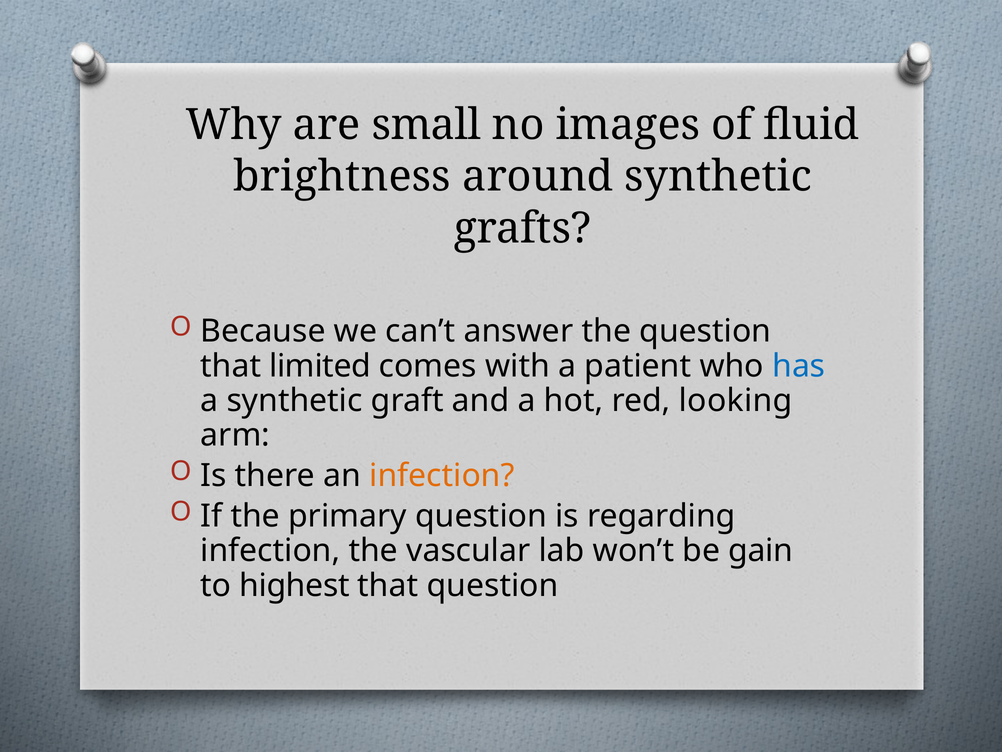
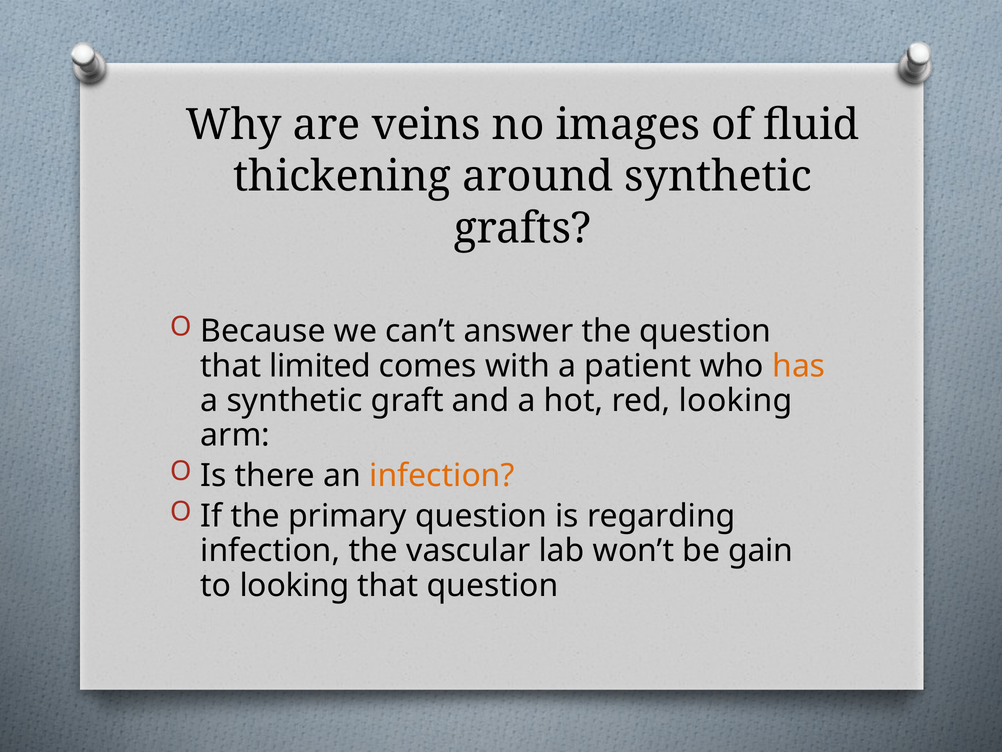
small: small -> veins (426, 125)
brightness: brightness -> thickening (342, 176)
has colour: blue -> orange (799, 366)
to highest: highest -> looking (294, 585)
